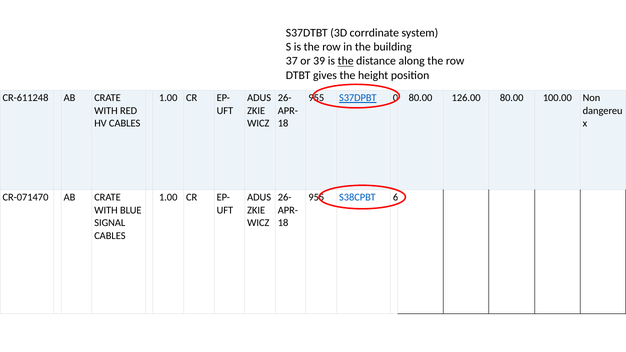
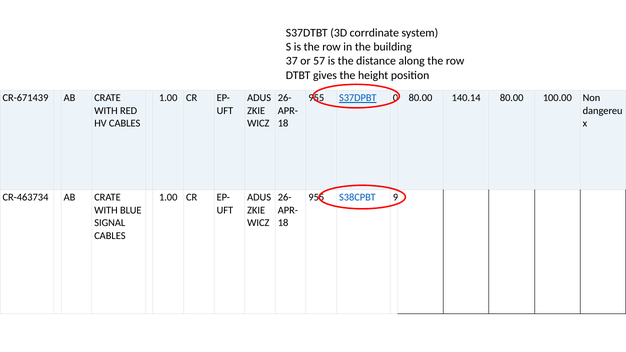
39: 39 -> 57 (319, 61)
the underline: present -> none (346, 61)
CR-611248: CR-611248 -> CR-671439 (25, 98)
126.00: 126.00 -> 140.14 (466, 98)
CR-071470: CR-071470 -> CR-463734 (25, 198)
6: 6 -> 9 (396, 198)
